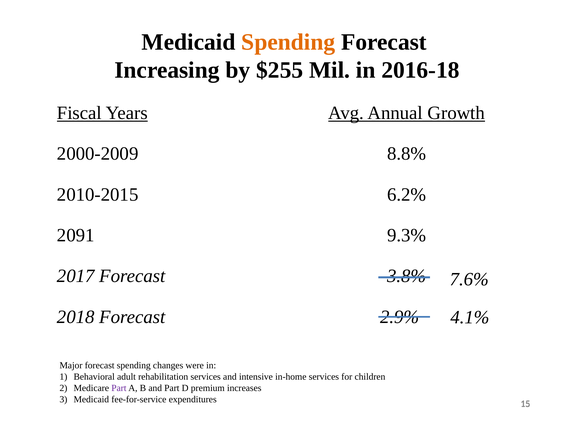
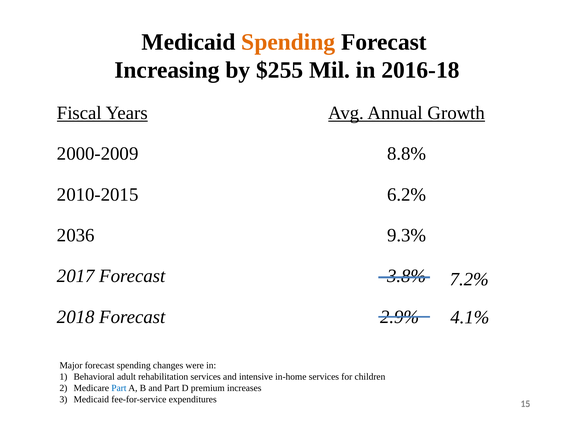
2091: 2091 -> 2036 (76, 235)
7.6%: 7.6% -> 7.2% (469, 279)
Part colour: purple -> blue (119, 388)
